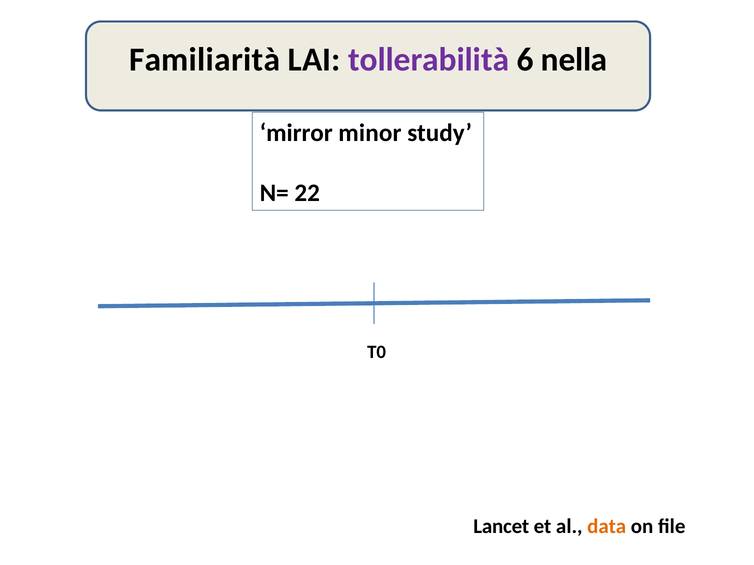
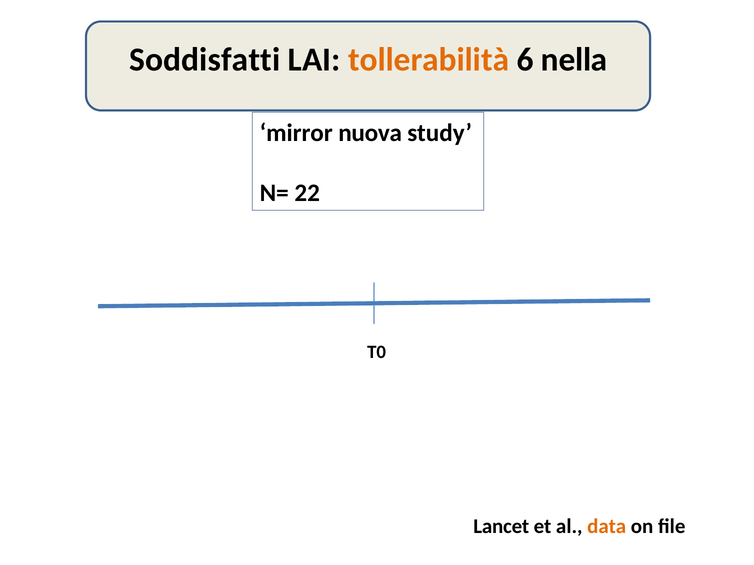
Familiarità: Familiarità -> Soddisfatti (205, 60)
tollerabilità colour: purple -> orange (429, 60)
minor: minor -> nuova (370, 133)
